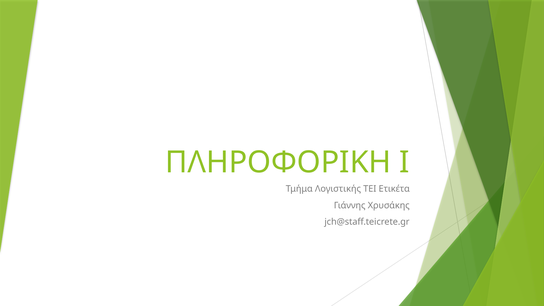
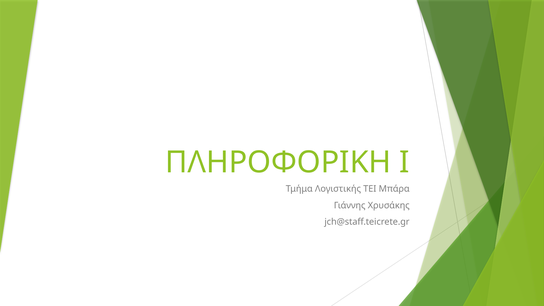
Ετικέτα: Ετικέτα -> Μπάρα (394, 189)
